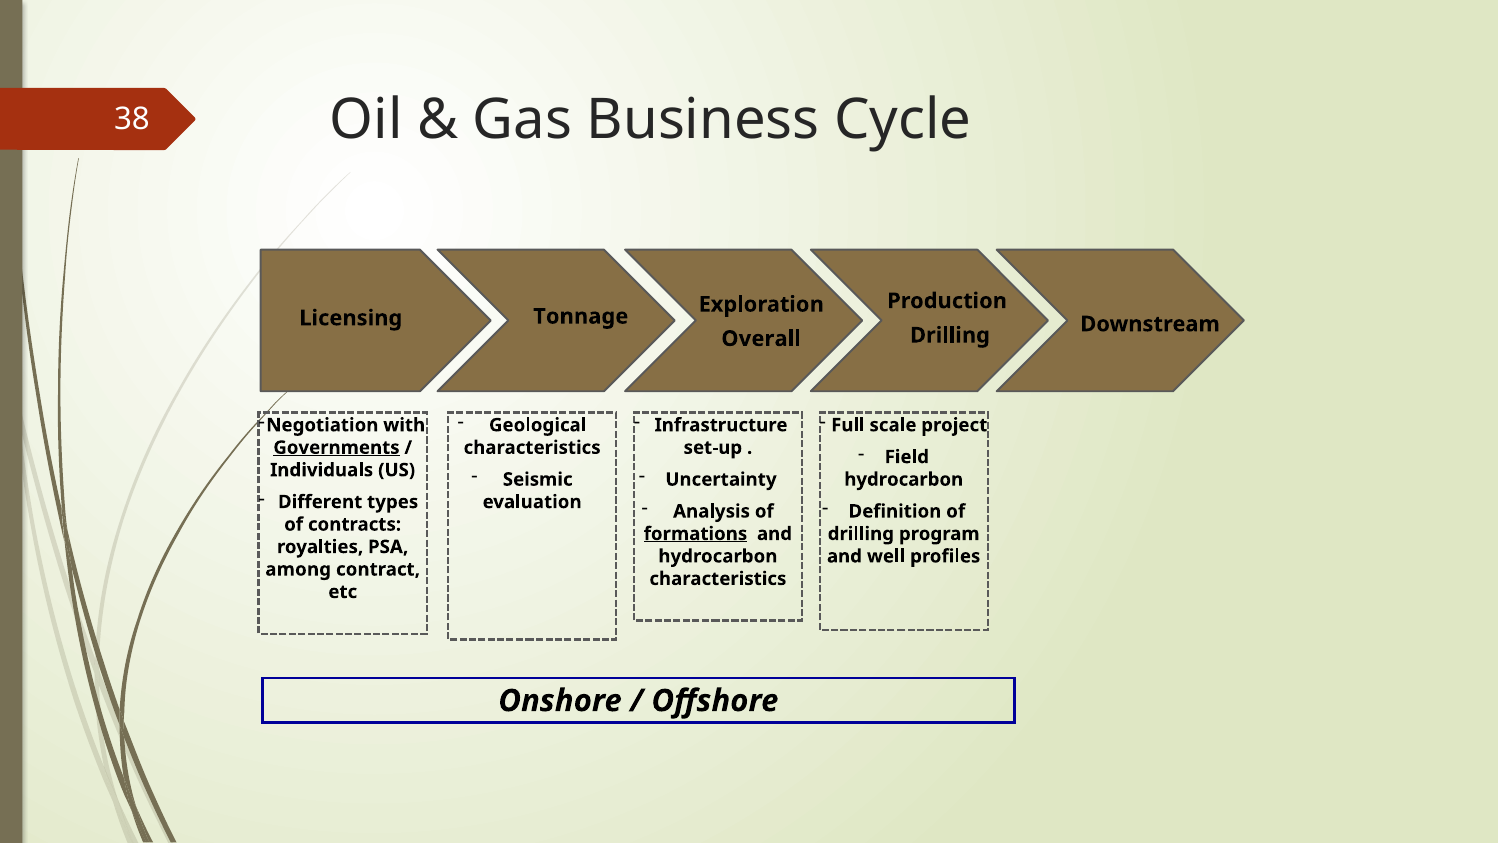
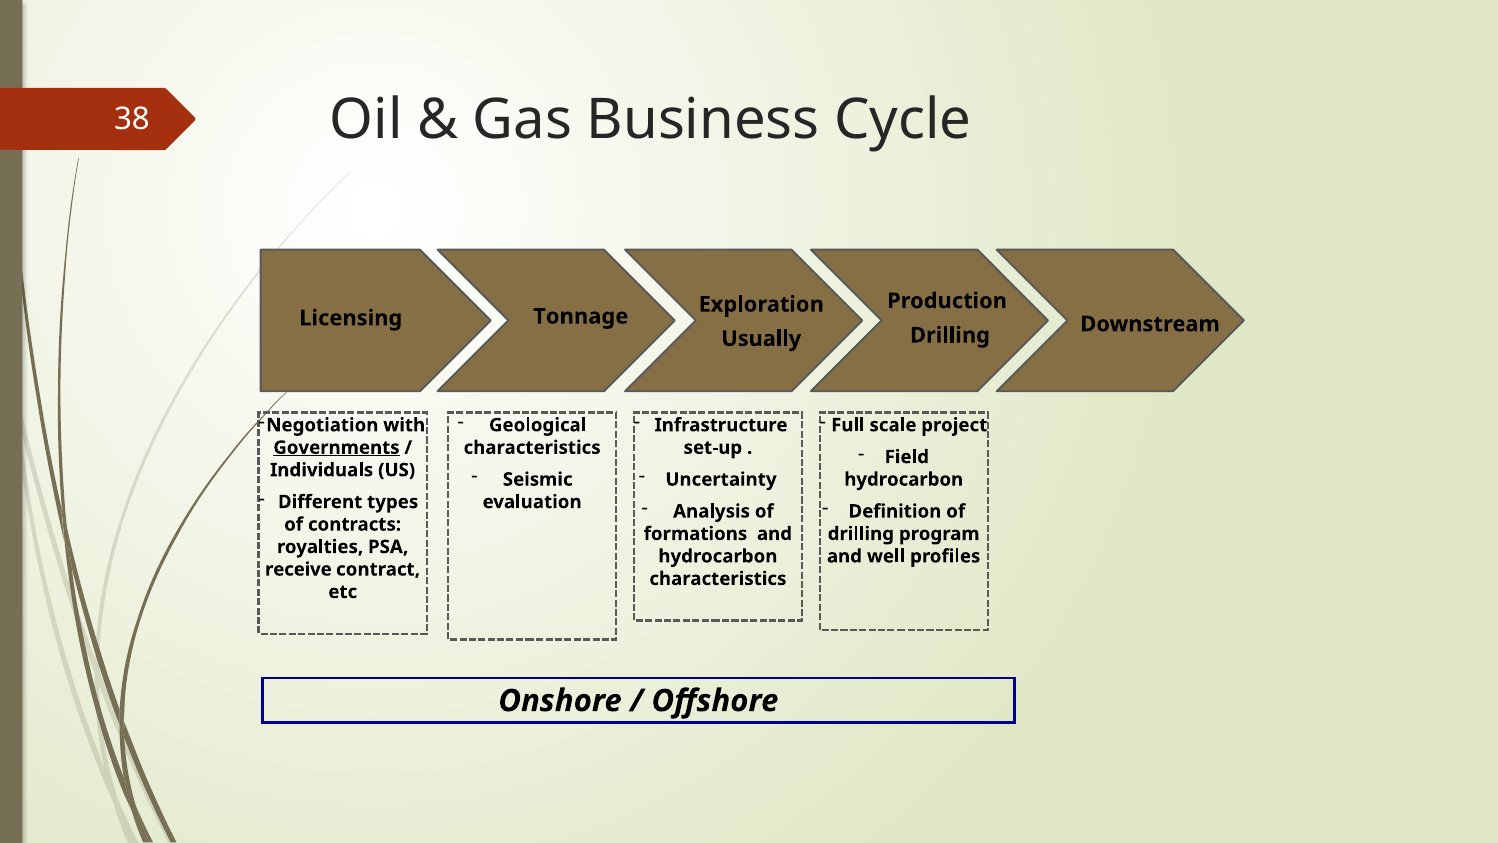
Overall: Overall -> Usually (761, 339)
formations underline: present -> none (695, 534)
among: among -> receive (298, 569)
